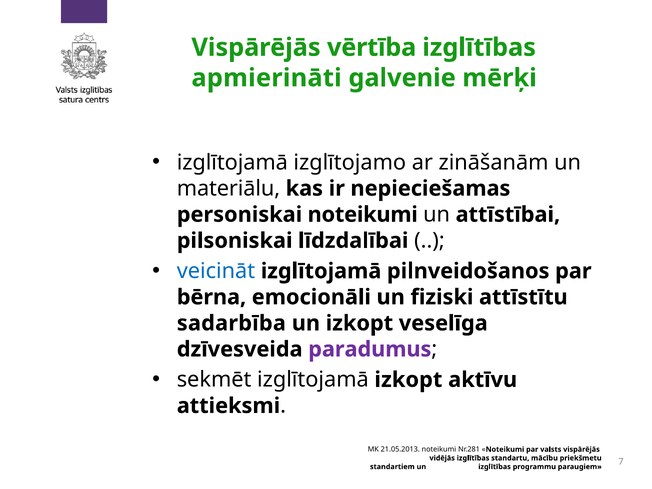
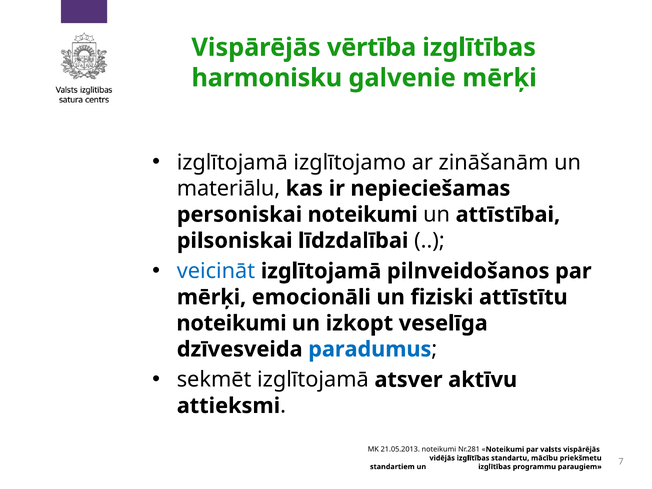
apmierināti: apmierināti -> harmonisku (267, 78)
bērna: bērna -> mērķi (212, 297)
sadarbība: sadarbība -> noteikumi (232, 323)
paradumus colour: purple -> blue (370, 349)
izglītojamā izkopt: izkopt -> atsver (409, 380)
